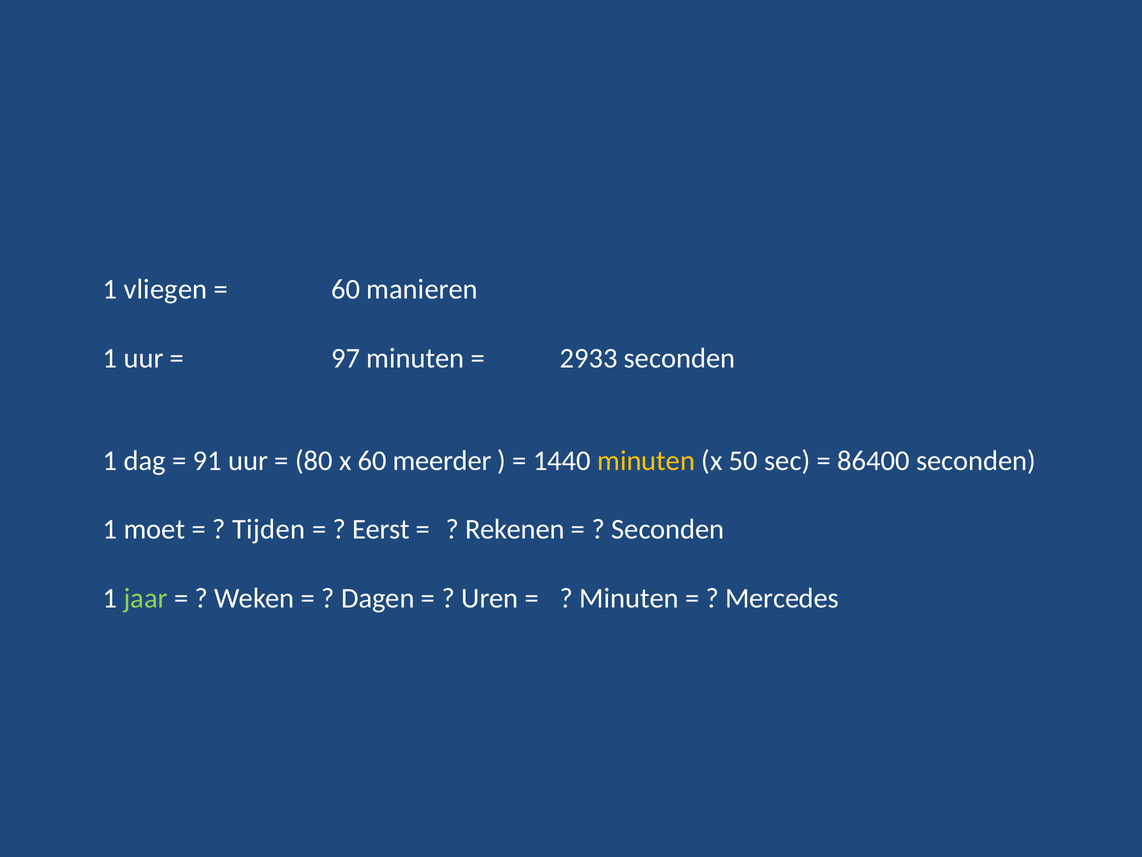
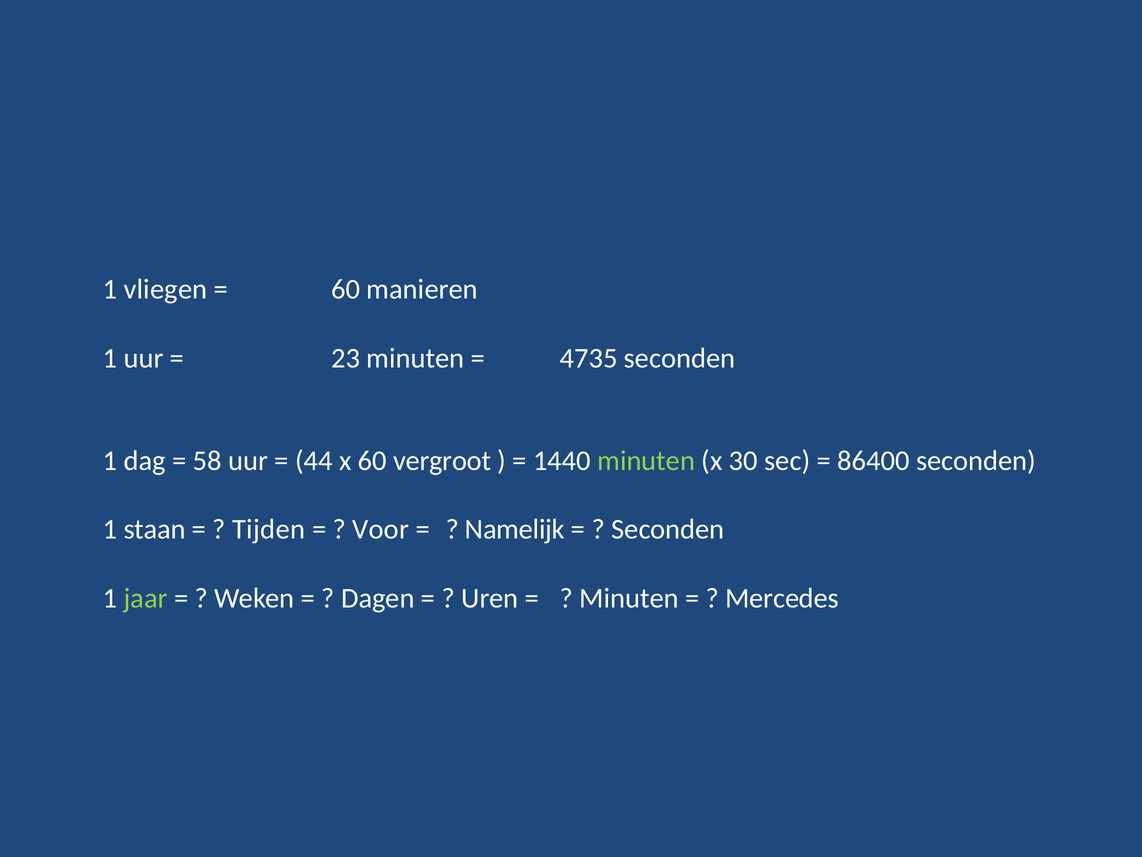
97: 97 -> 23 (346, 358)
2933: 2933 -> 4735 (589, 358)
91: 91 -> 58 (207, 461)
80: 80 -> 44 (314, 461)
meerder: meerder -> vergroot (442, 461)
minuten colour: yellow -> light green (646, 461)
50: 50 -> 30 (743, 461)
moet: moet -> staan (155, 529)
Eerst: Eerst -> Voor (381, 529)
Rekenen: Rekenen -> Namelijk (515, 529)
